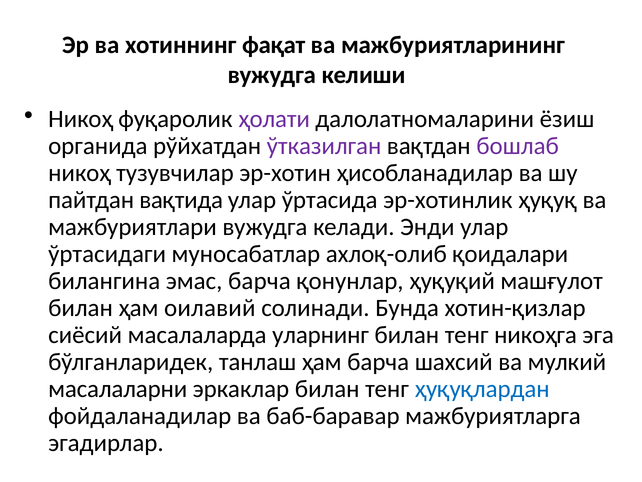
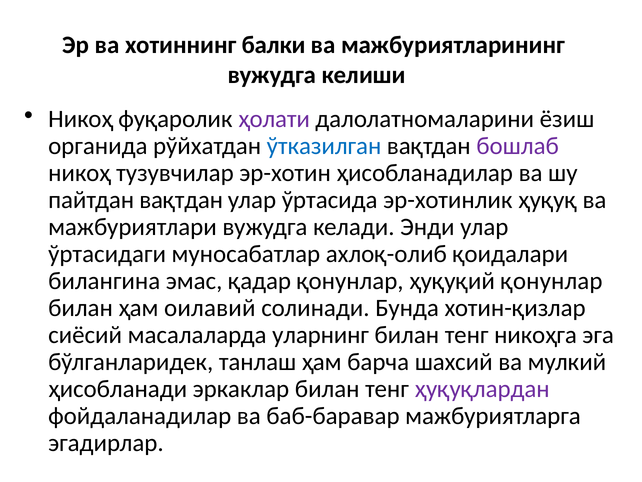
фақат: фақат -> балки (274, 45)
ўтказилган colour: purple -> blue (324, 146)
пайтдан вақтида: вақтида -> вақтдан (181, 200)
эмас барча: барча -> қадар (260, 281)
ҳуқуқий машғулот: машғулот -> қонунлар (552, 281)
масалаларни: масалаларни -> ҳисобланади (118, 389)
ҳуқуқлардан colour: blue -> purple (482, 389)
